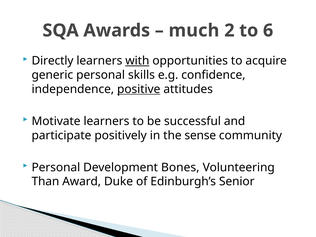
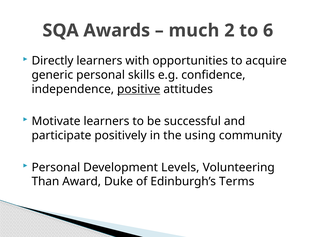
with underline: present -> none (137, 61)
sense: sense -> using (200, 135)
Bones: Bones -> Levels (180, 167)
Senior: Senior -> Terms (237, 182)
